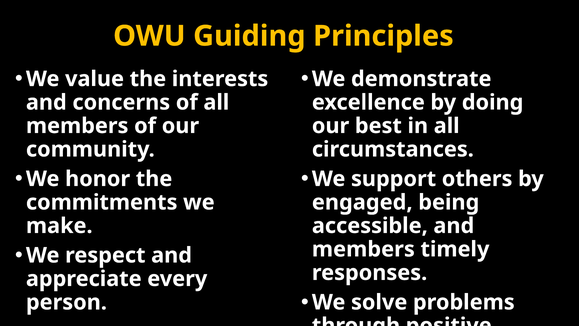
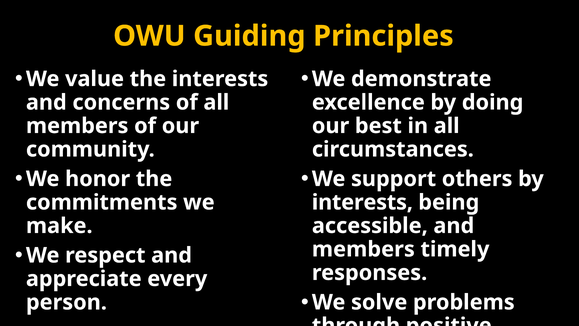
engaged: engaged -> interests (362, 202)
